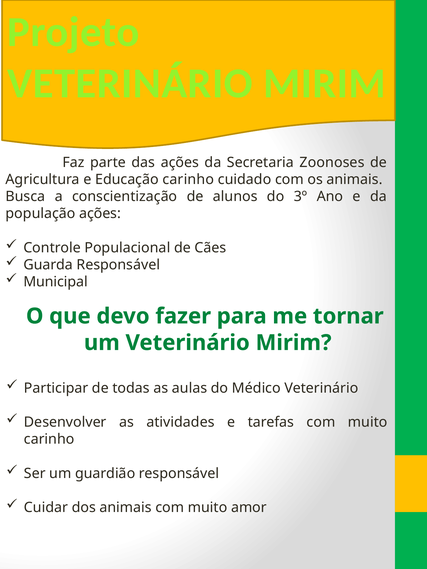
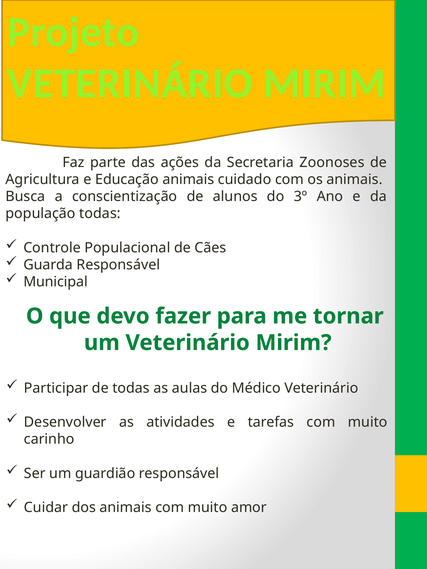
Educação carinho: carinho -> animais (188, 180)
população ações: ações -> todas (100, 214)
